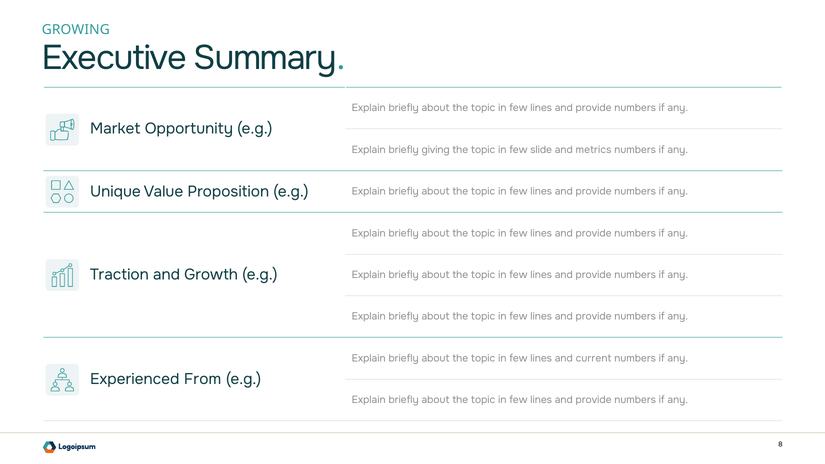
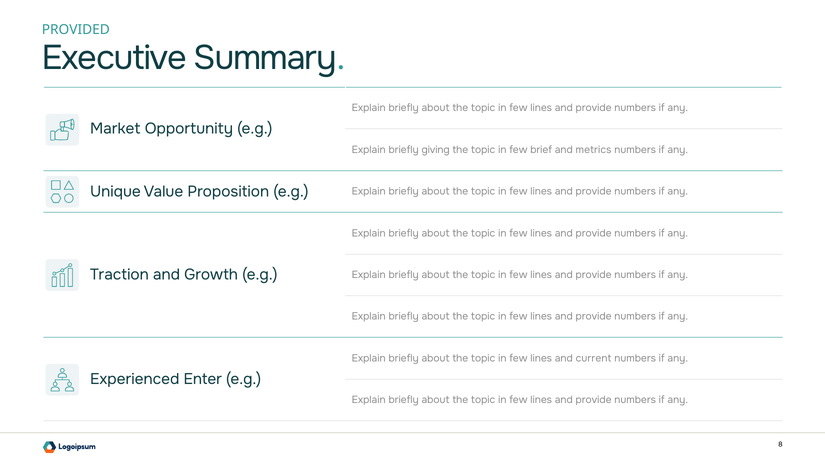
GROWING: GROWING -> PROVIDED (76, 30)
slide: slide -> brief (541, 150)
From: From -> Enter (203, 379)
